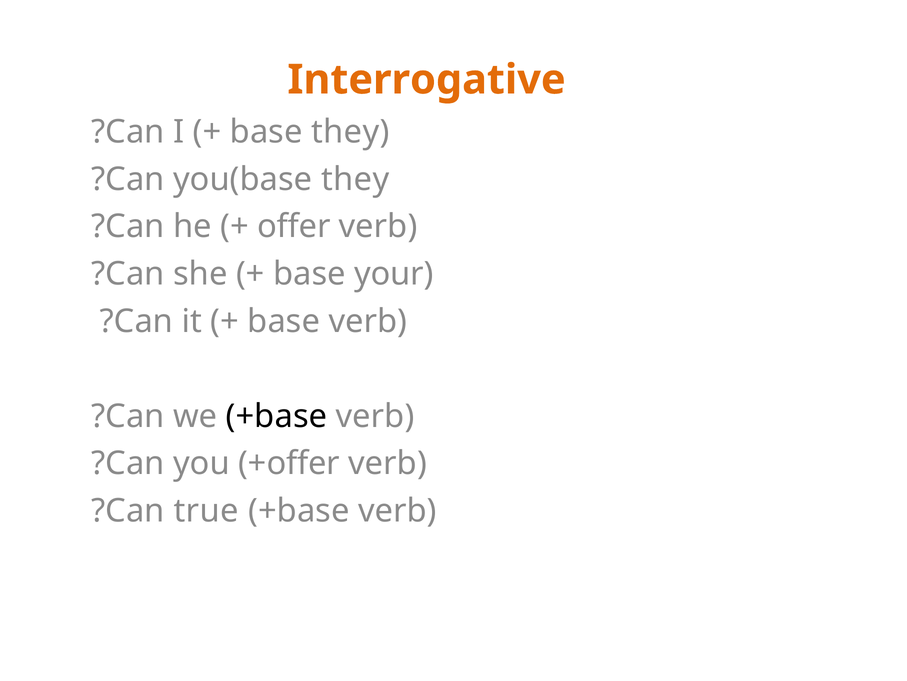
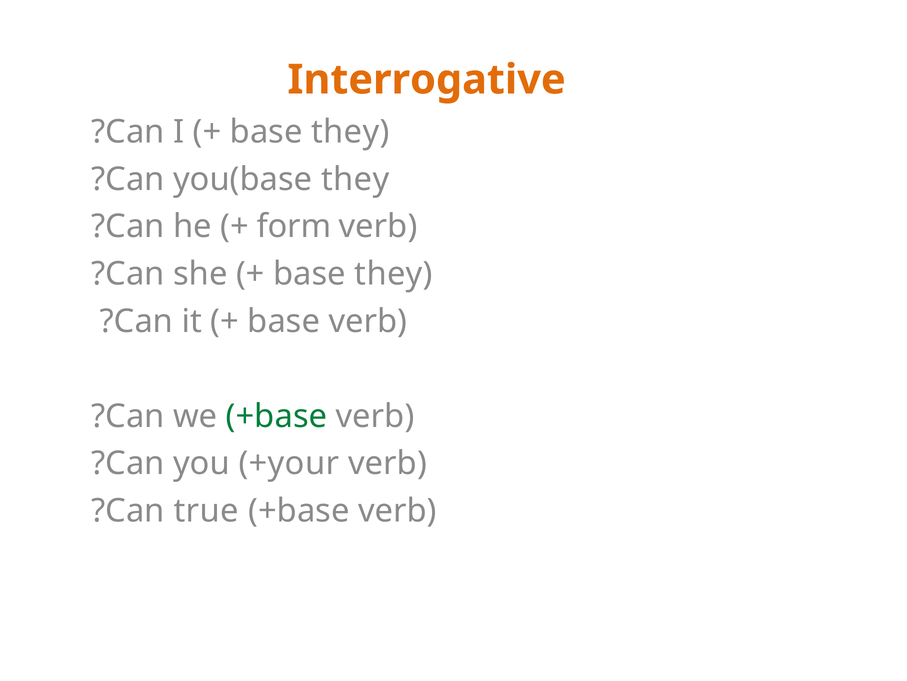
offer: offer -> form (294, 226)
your: your -> they (394, 274)
+base colour: black -> green (277, 416)
+offer: +offer -> +your (289, 463)
